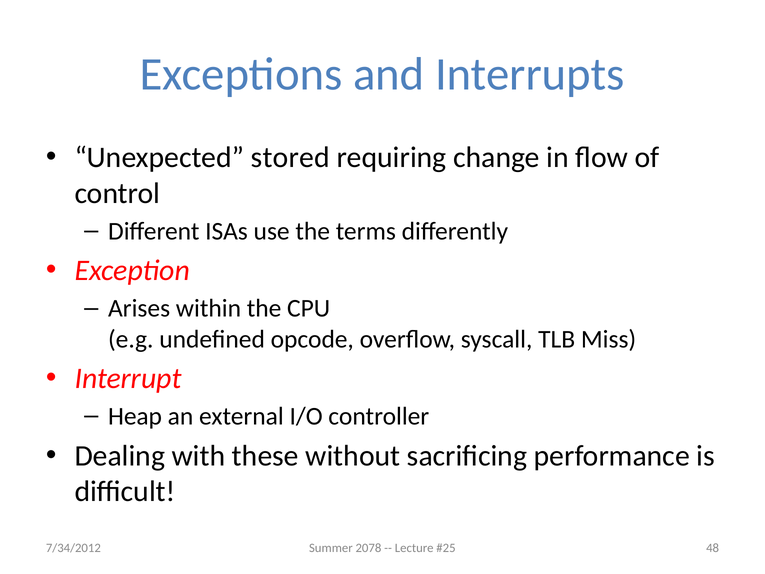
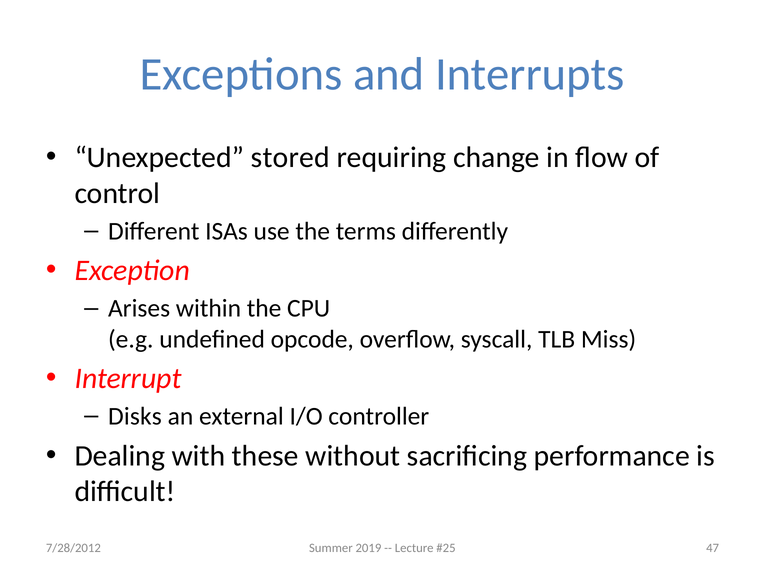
Heap: Heap -> Disks (135, 416)
2078: 2078 -> 2019 (368, 548)
48: 48 -> 47 (713, 548)
7/34/2012: 7/34/2012 -> 7/28/2012 (73, 548)
